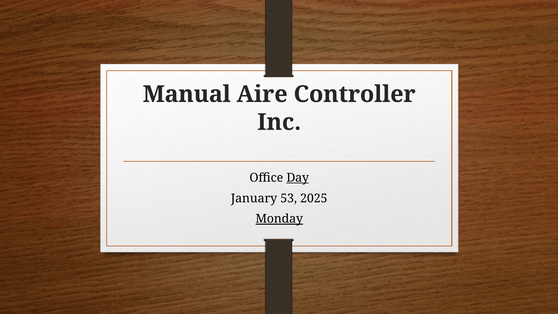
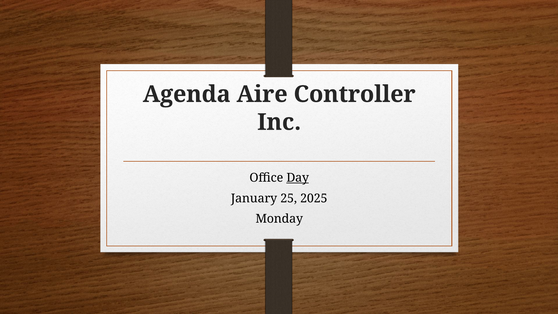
Manual: Manual -> Agenda (187, 94)
53: 53 -> 25 (289, 198)
Monday underline: present -> none (279, 219)
